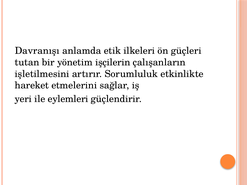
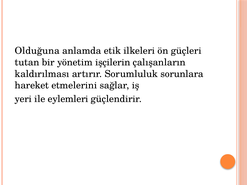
Davranışı: Davranışı -> Olduğuna (37, 51)
işletilmesini: işletilmesini -> kaldırılması (42, 74)
etkinlikte: etkinlikte -> sorunlara (182, 74)
